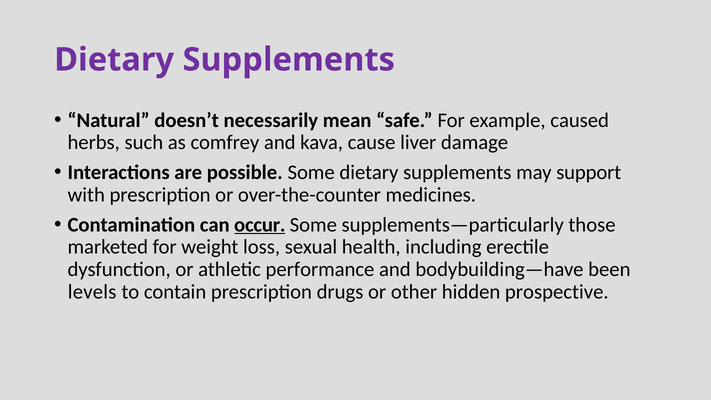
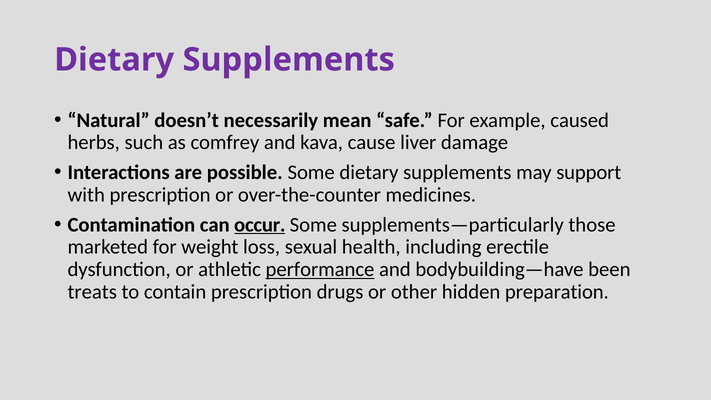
performance underline: none -> present (320, 269)
levels: levels -> treats (92, 292)
prospective: prospective -> preparation (557, 292)
